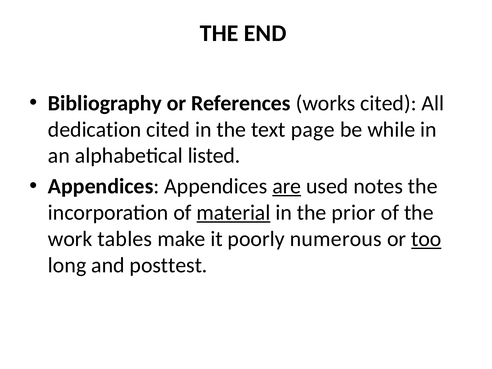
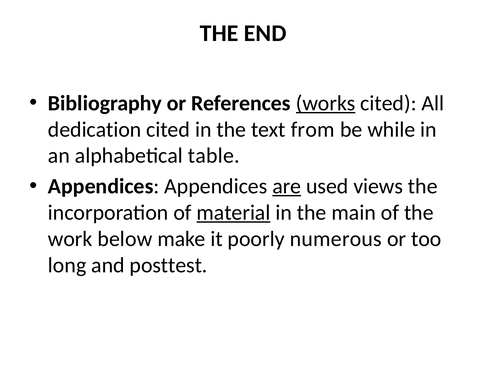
works underline: none -> present (326, 103)
page: page -> from (313, 129)
listed: listed -> table (214, 156)
notes: notes -> views (378, 186)
prior: prior -> main (354, 213)
tables: tables -> below (125, 239)
too underline: present -> none (426, 239)
